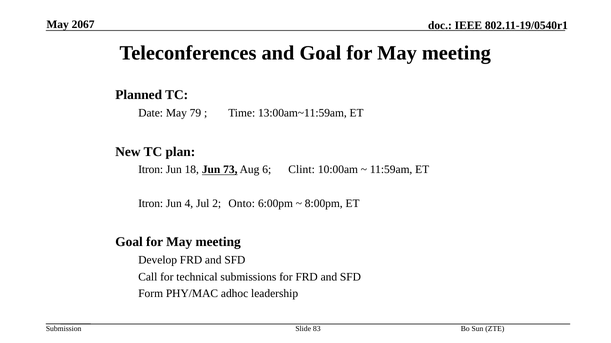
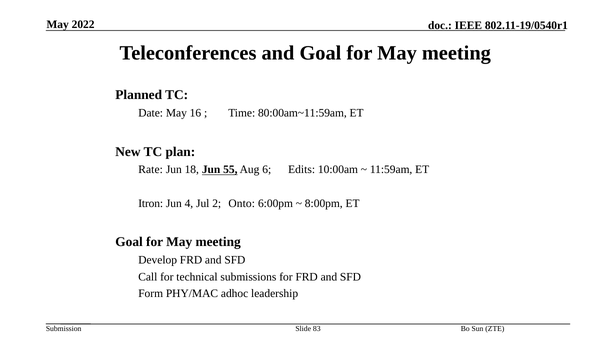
2067: 2067 -> 2022 (83, 24)
79: 79 -> 16 (195, 113)
13:00am~11:59am: 13:00am~11:59am -> 80:00am~11:59am (302, 113)
Itron: Itron -> Rate (151, 170)
73: 73 -> 55 (230, 170)
Clint: Clint -> Edits (302, 170)
